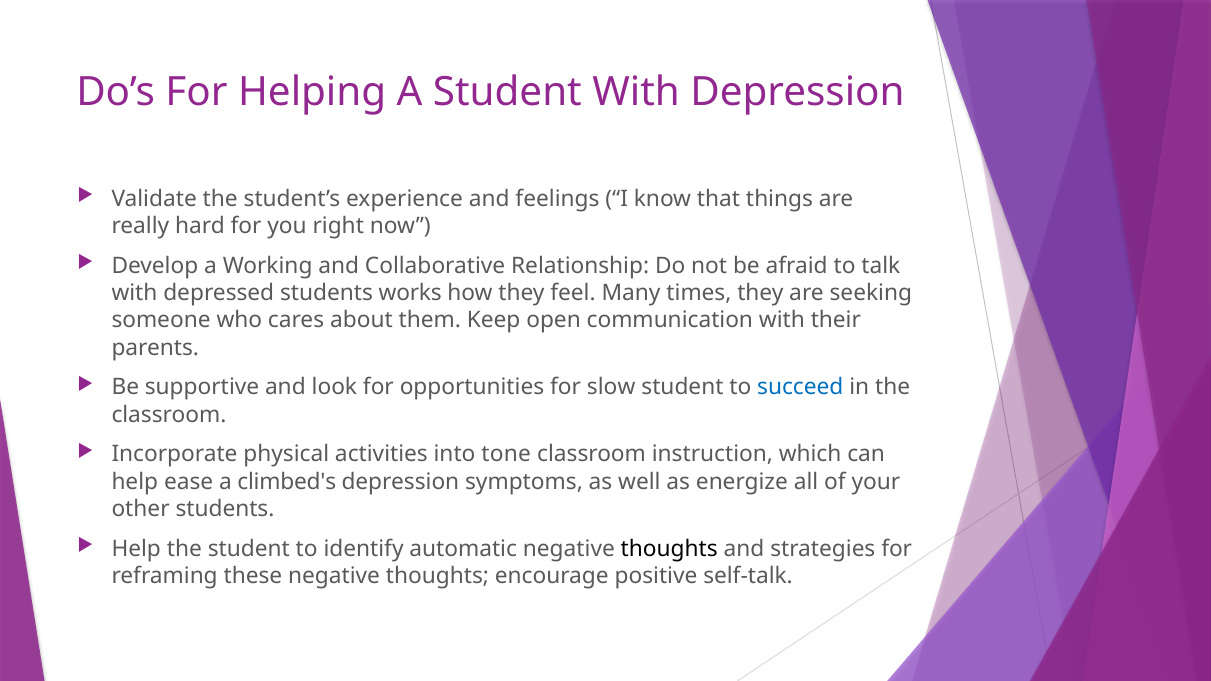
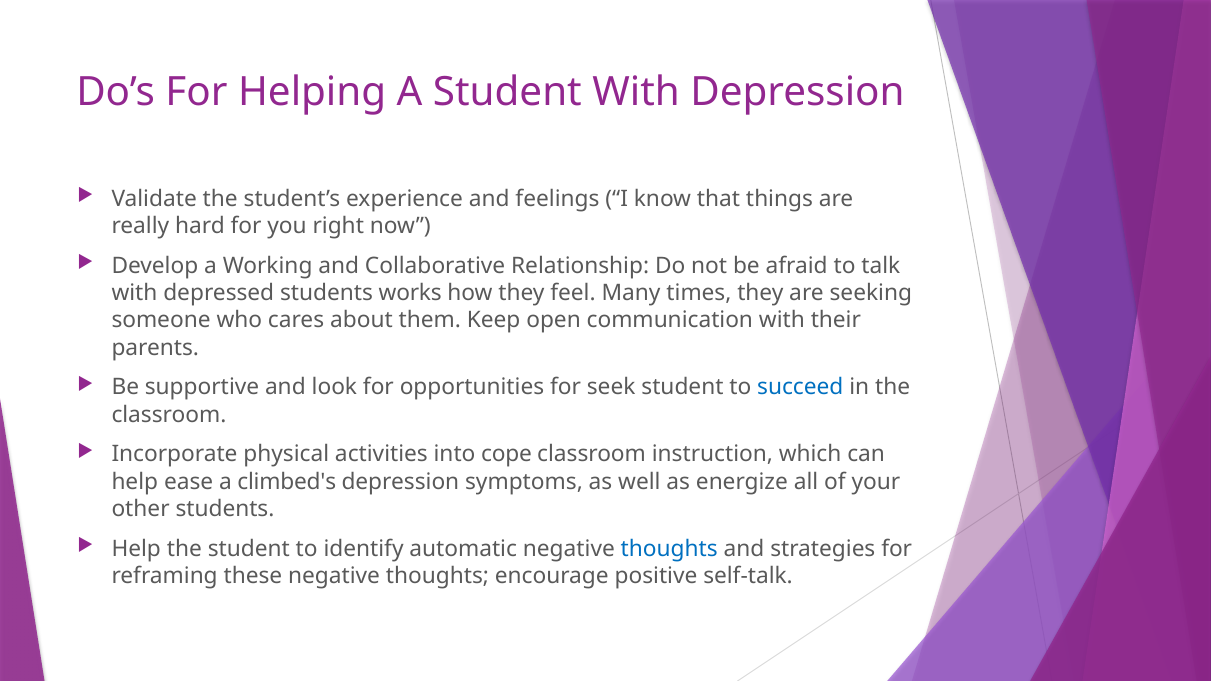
slow: slow -> seek (611, 387)
tone: tone -> cope (506, 455)
thoughts colour: black -> blue (669, 549)
